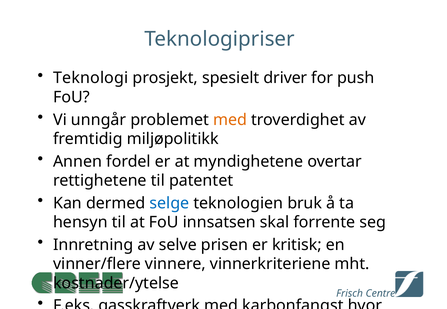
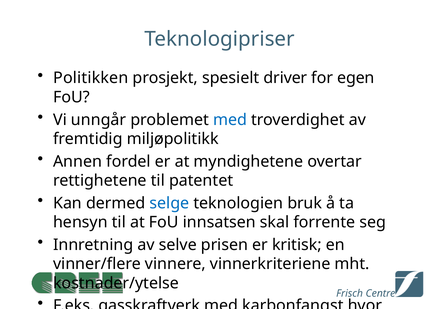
Teknologi: Teknologi -> Politikken (91, 78)
push: push -> egen (356, 78)
med colour: orange -> blue (230, 120)
